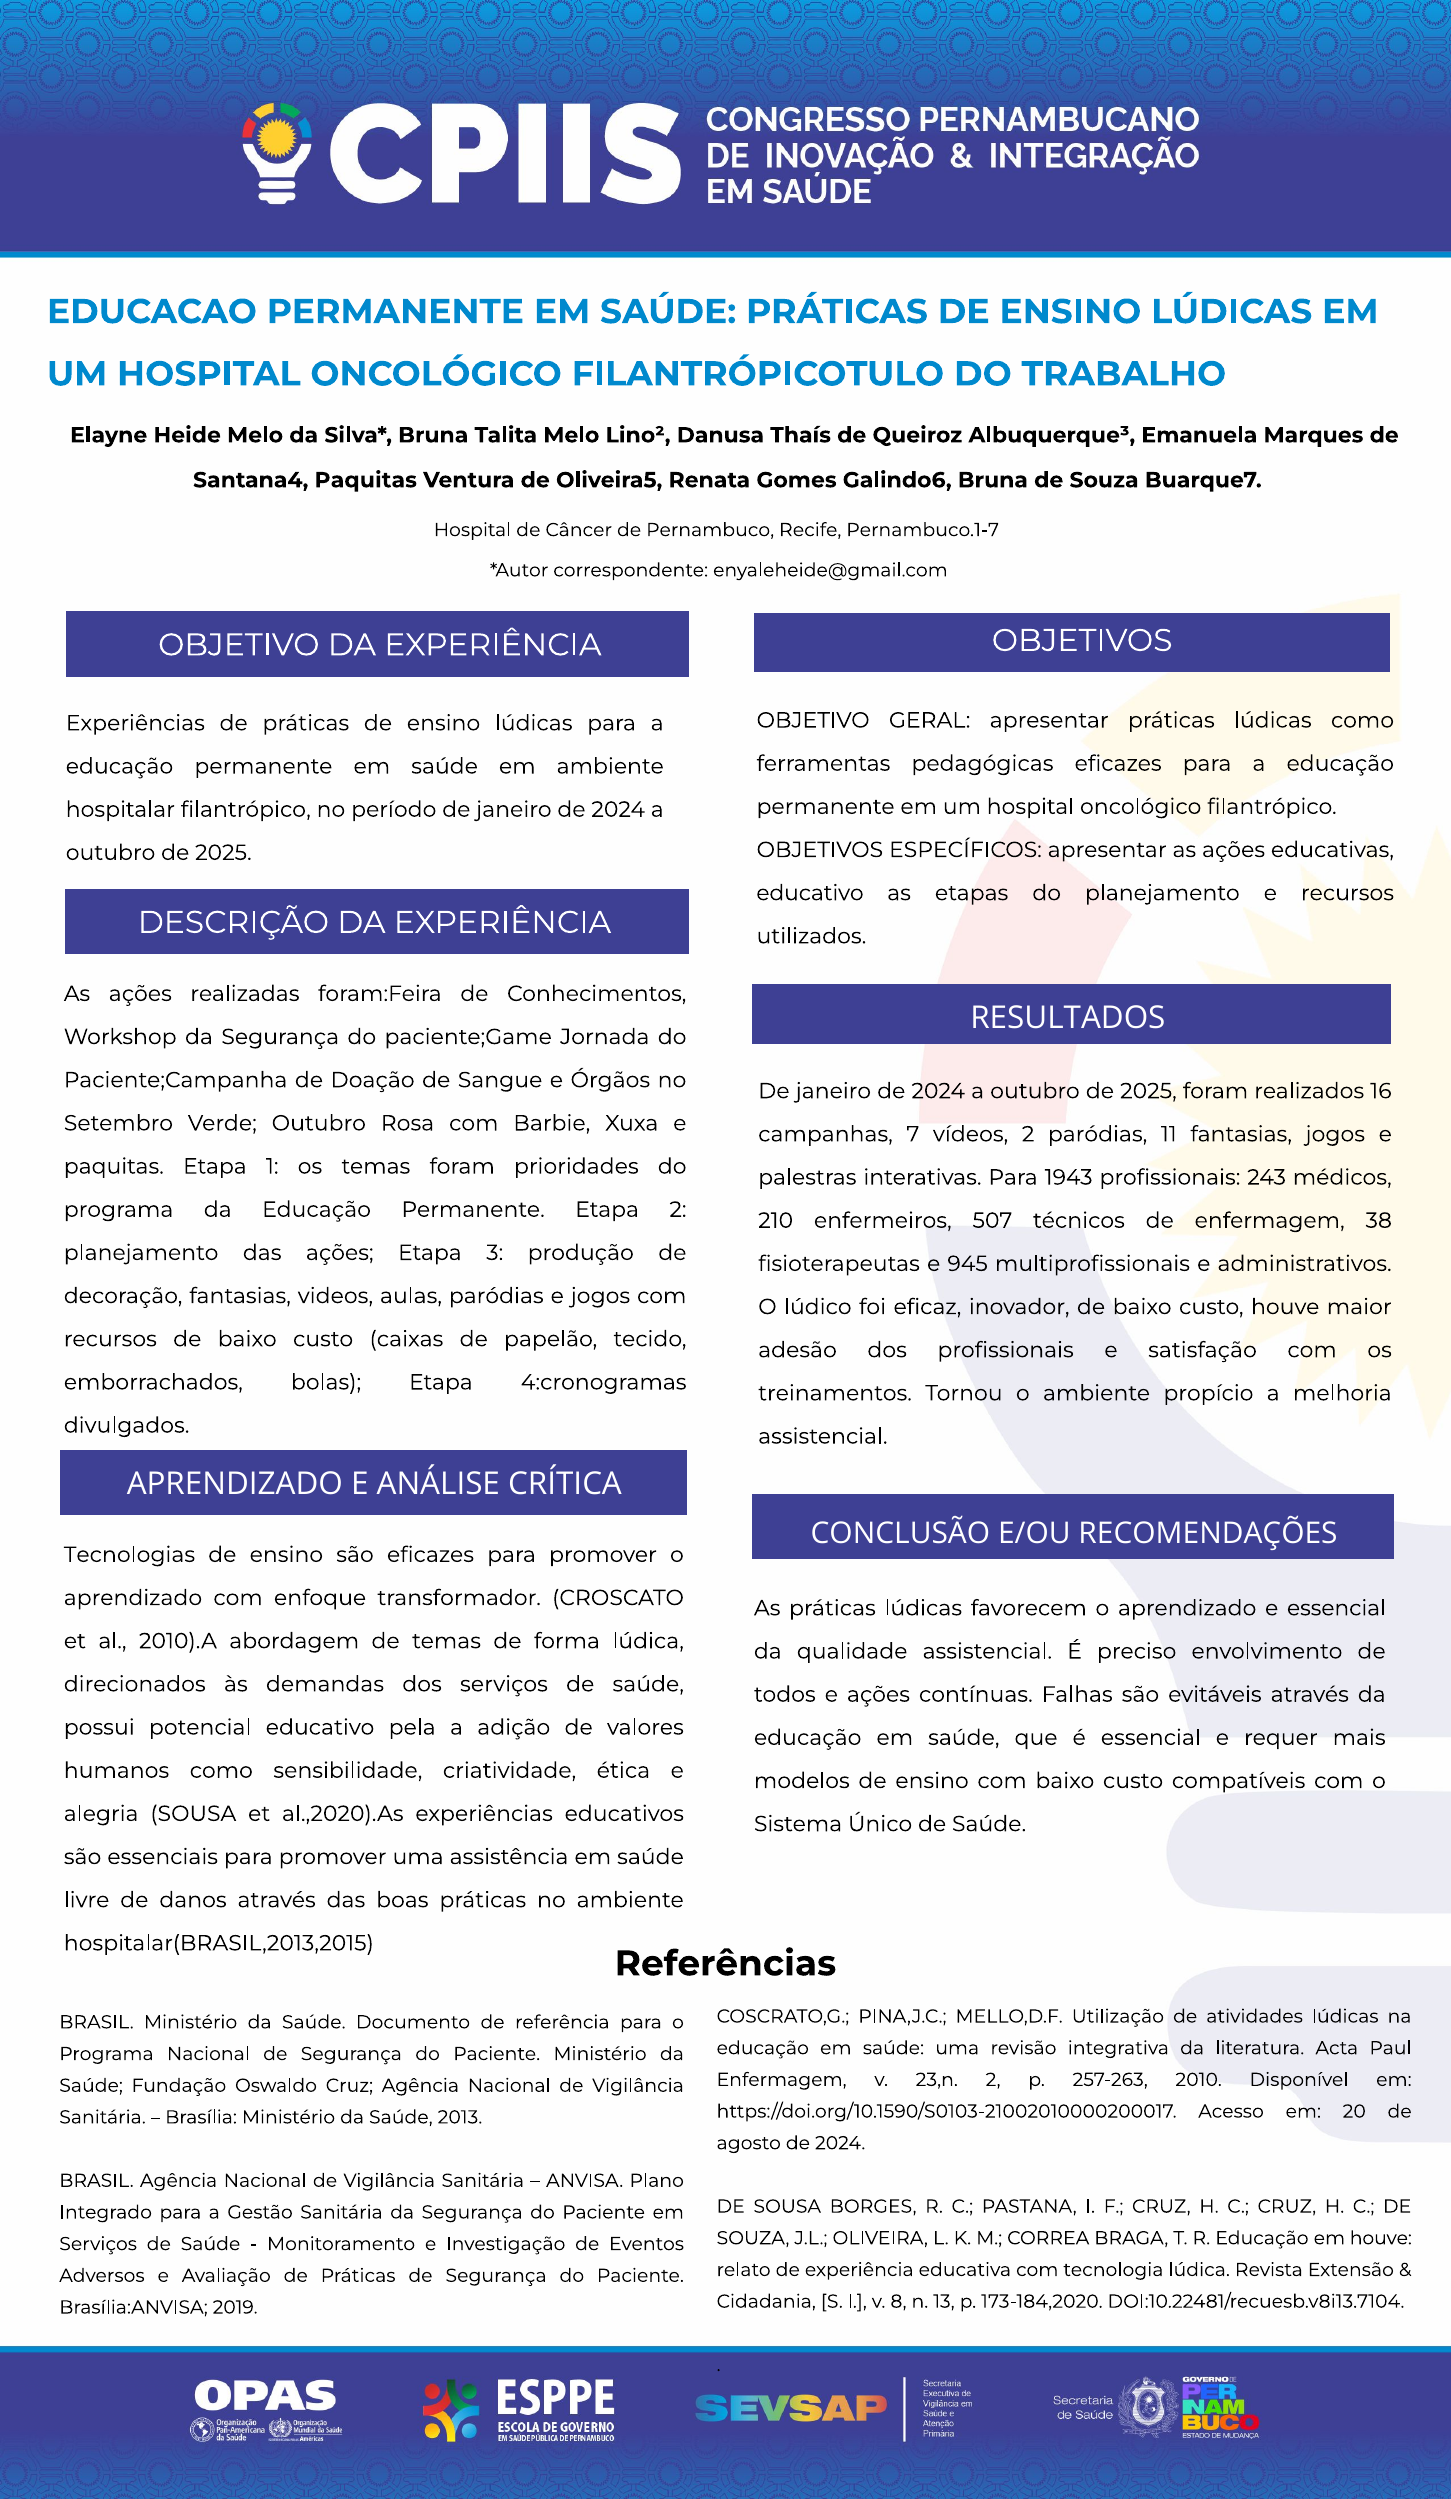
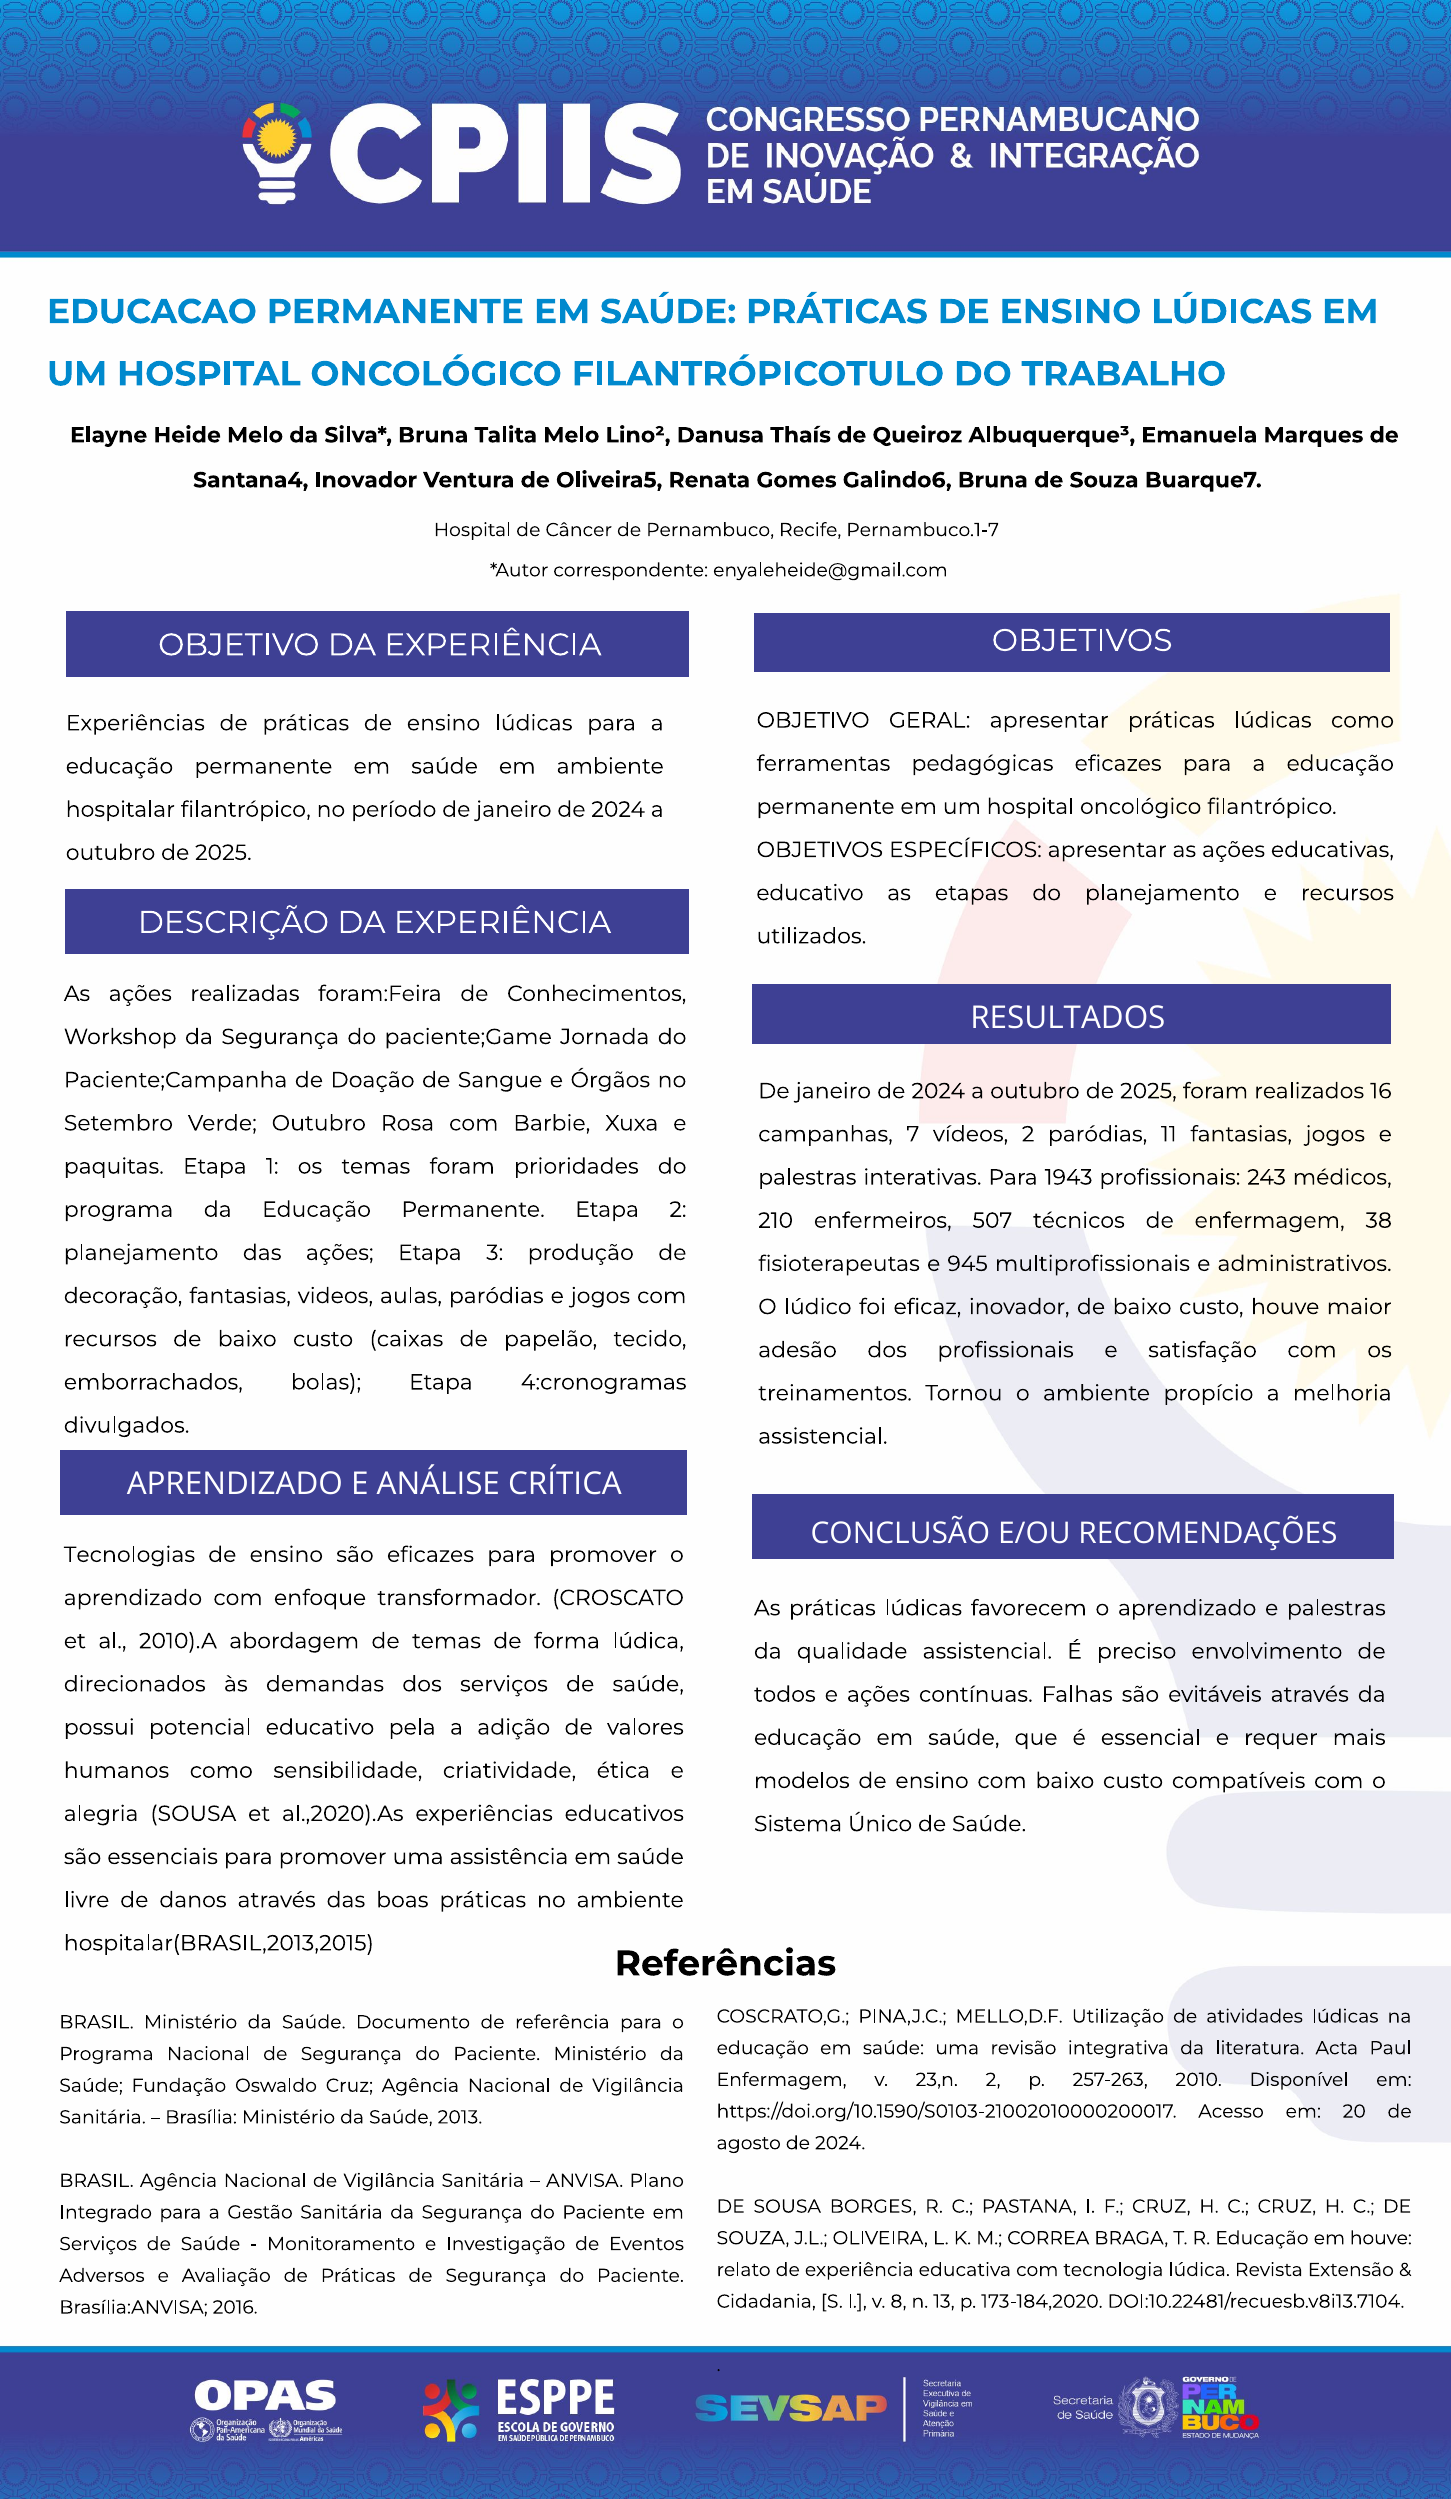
Santana4 Paquitas: Paquitas -> Inovador (366, 480)
aprendizado e essencial: essencial -> palestras (1336, 1609)
2019: 2019 -> 2016 (235, 2308)
